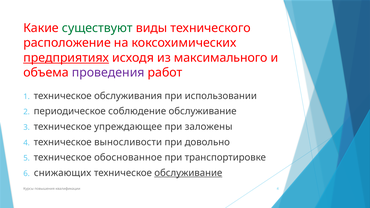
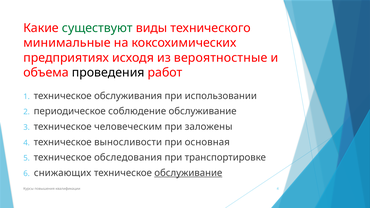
расположение: расположение -> минимальные (67, 43)
предприятиях underline: present -> none (66, 58)
максимального: максимального -> вероятностные (221, 58)
проведения colour: purple -> black (108, 73)
упреждающее: упреждающее -> человеческим (128, 127)
довольно: довольно -> основная (207, 142)
обоснованное: обоснованное -> обследования (128, 158)
